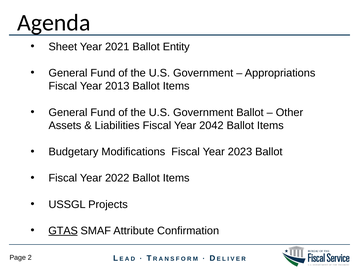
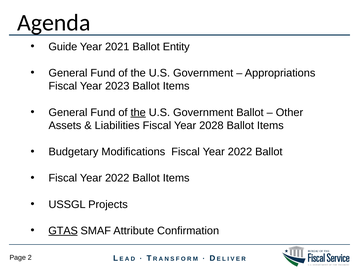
Sheet: Sheet -> Guide (63, 47)
2013: 2013 -> 2023 (117, 86)
the underline: none -> present (138, 112)
2042: 2042 -> 2028 (211, 126)
Modifications Fiscal Year 2023: 2023 -> 2022 (240, 152)
